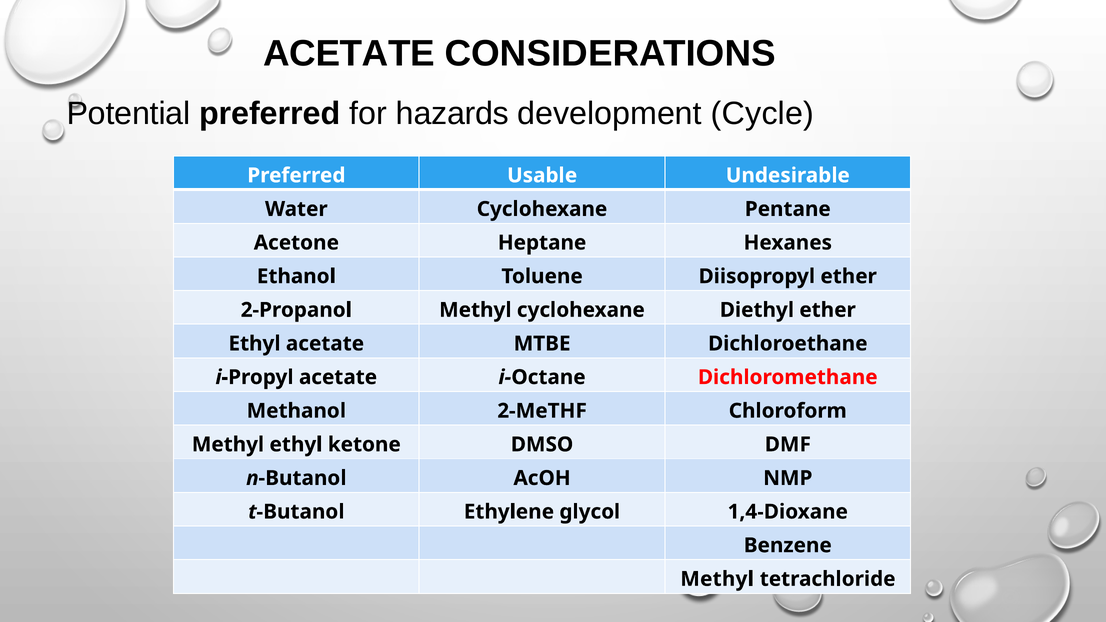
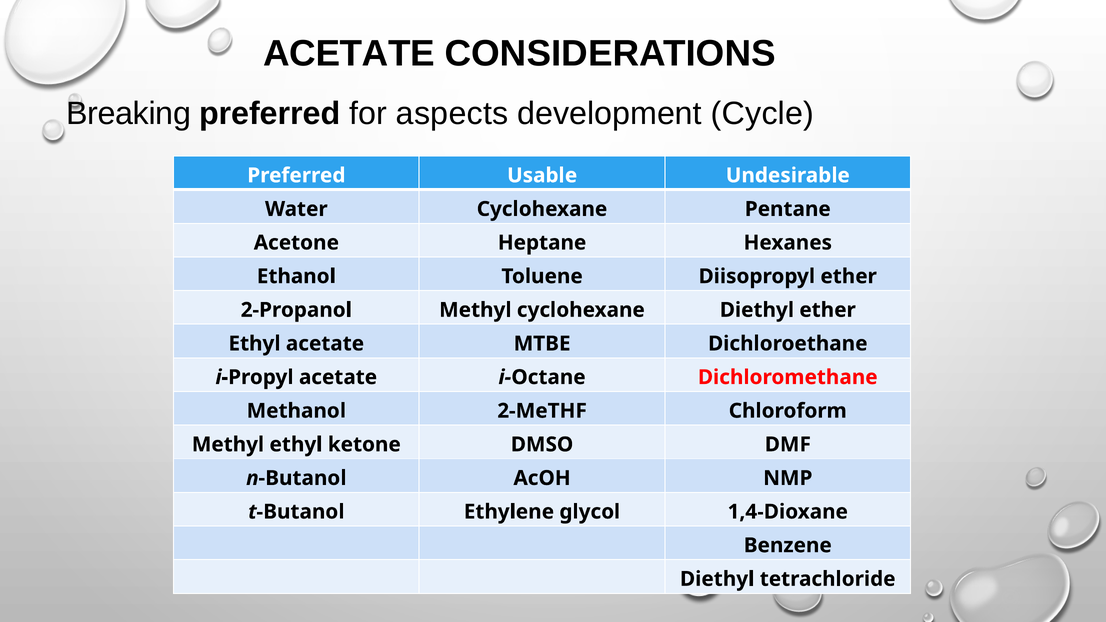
Potential: Potential -> Breaking (129, 114)
hazards: hazards -> aspects (452, 114)
Methyl: Methyl -> Diethyl (717, 579)
